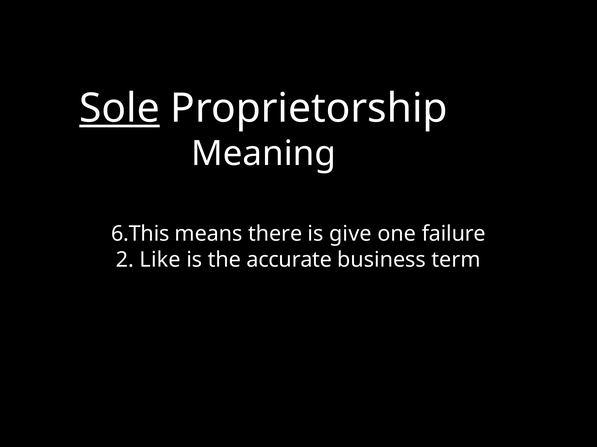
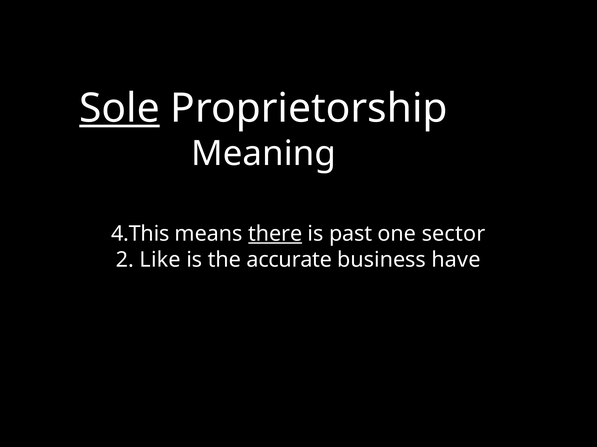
6.This: 6.This -> 4.This (140, 234)
there underline: none -> present (275, 234)
give: give -> past (351, 234)
failure: failure -> sector (454, 234)
term: term -> have (456, 260)
